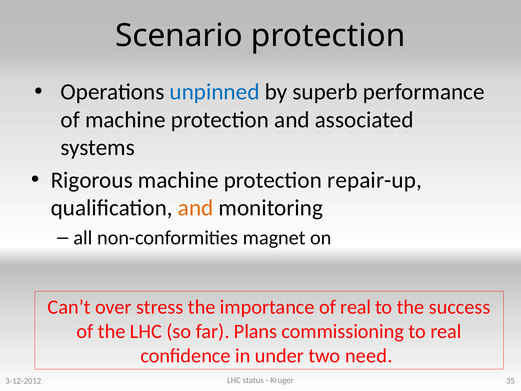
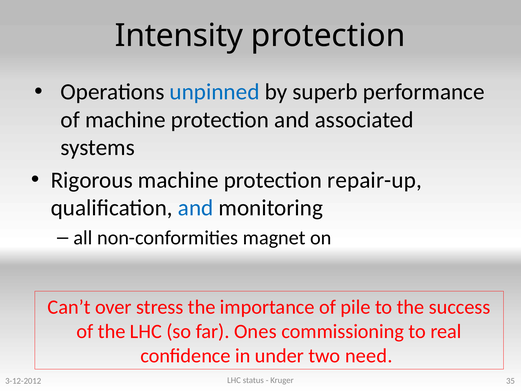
Scenario: Scenario -> Intensity (179, 36)
and colour: orange -> blue (196, 208)
of real: real -> pile (356, 307)
Plans: Plans -> Ones (255, 331)
